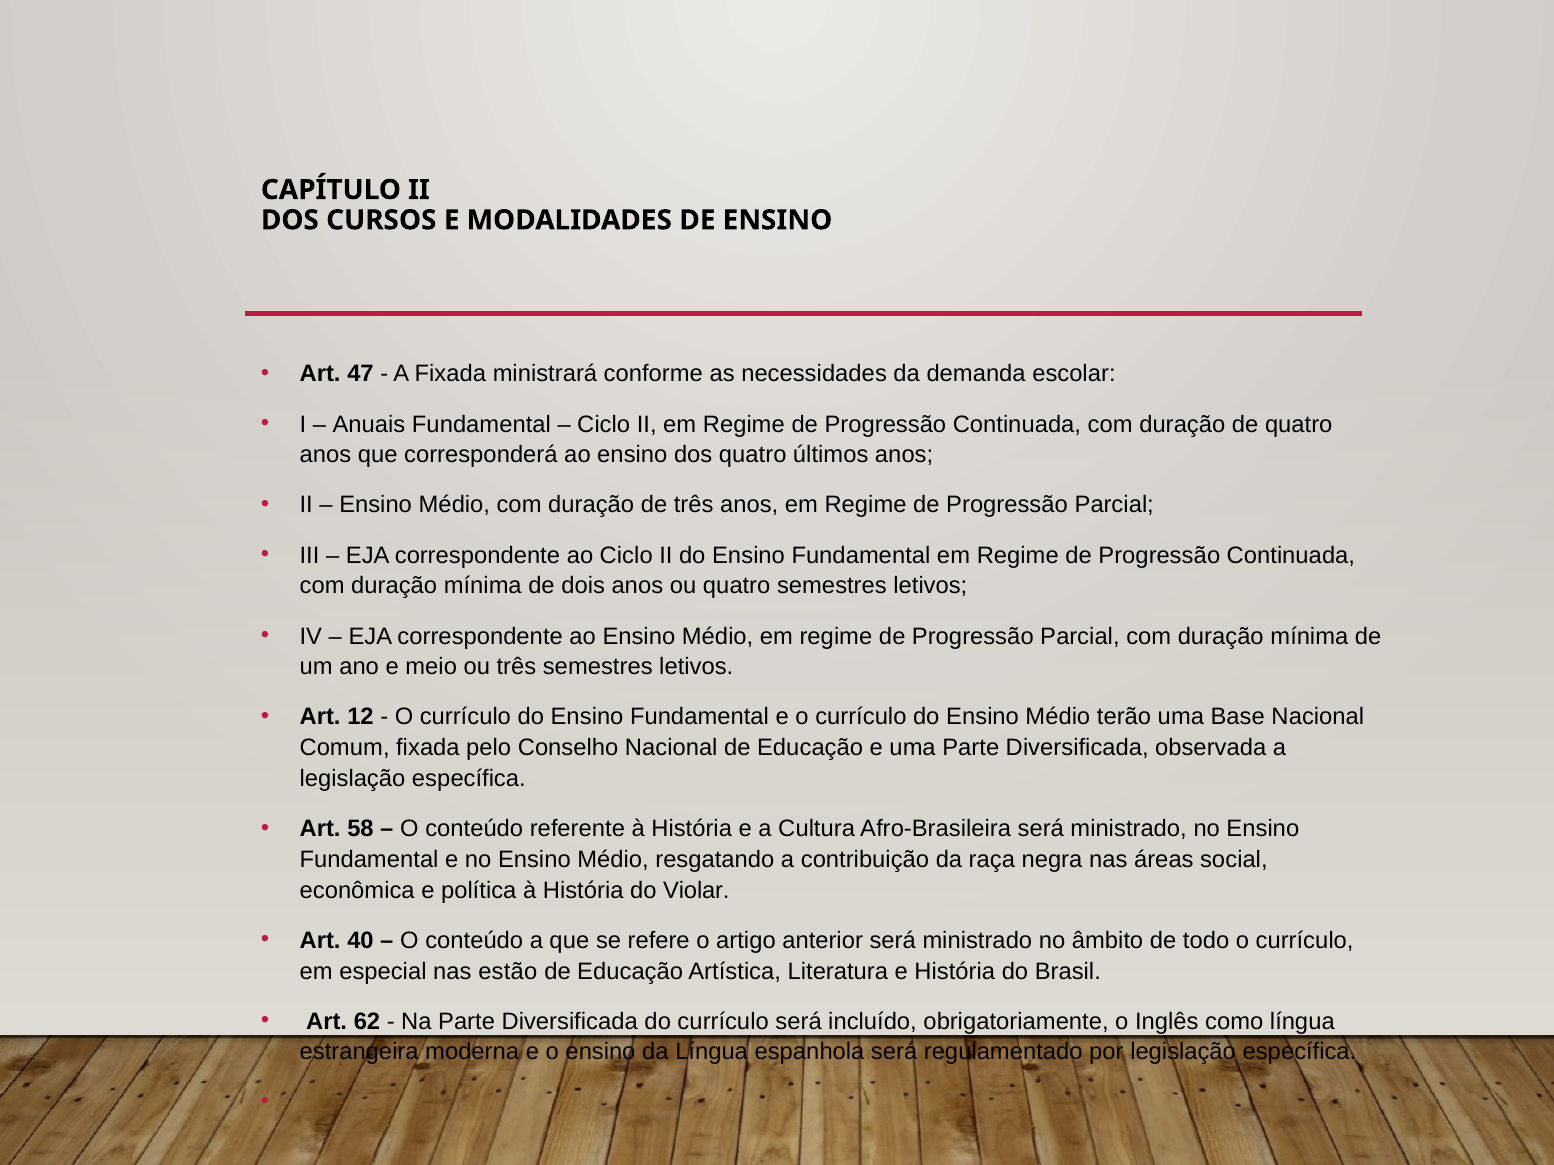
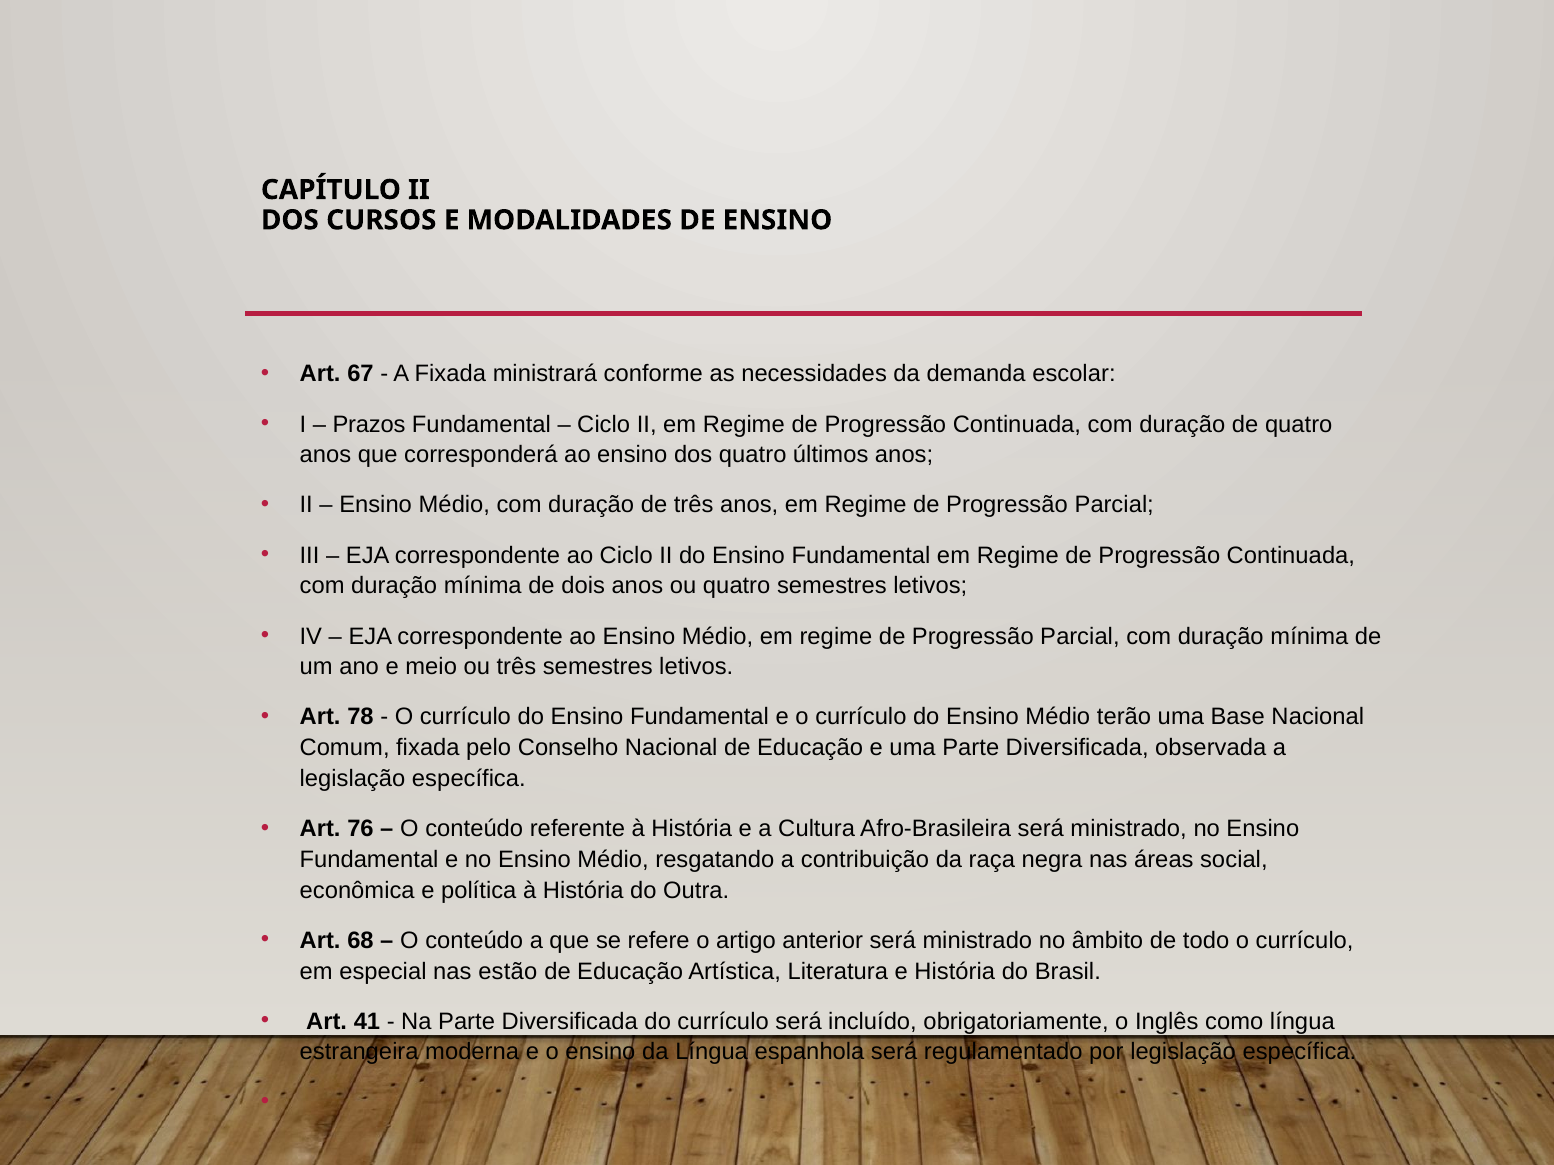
47: 47 -> 67 (360, 374)
Anuais: Anuais -> Prazos (369, 424)
12: 12 -> 78 (360, 717)
58: 58 -> 76 (360, 829)
Violar: Violar -> Outra (696, 891)
40: 40 -> 68 (360, 941)
62: 62 -> 41 (367, 1022)
